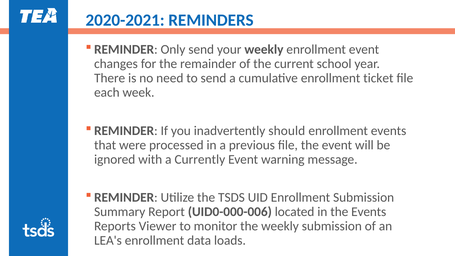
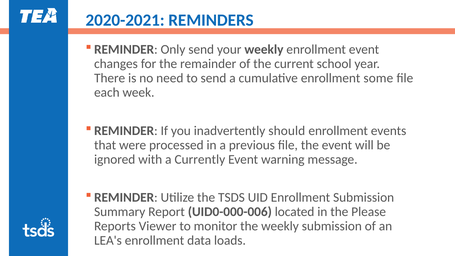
ticket: ticket -> some (378, 78)
the Events: Events -> Please (369, 212)
